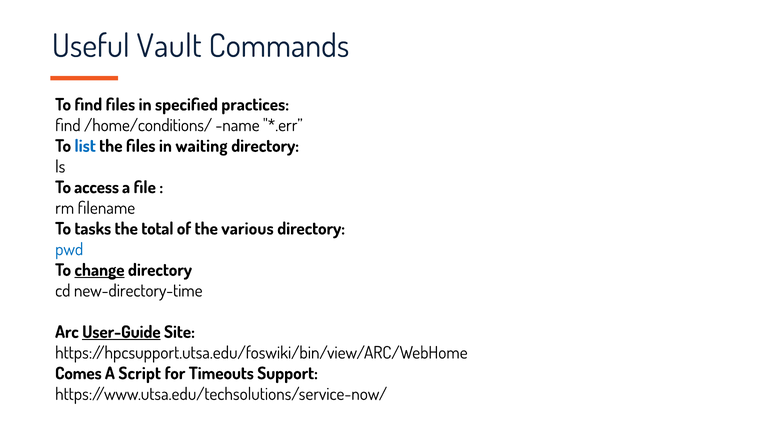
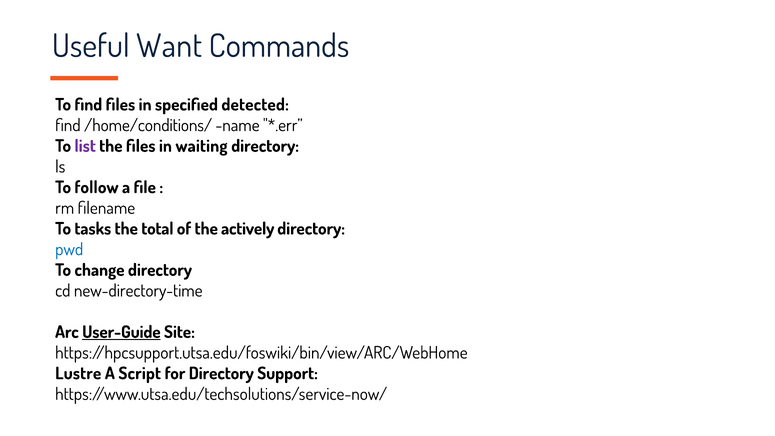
Vault: Vault -> Want (169, 46)
practices: practices -> detected (255, 105)
list colour: blue -> purple (85, 146)
access: access -> follow (96, 187)
various: various -> actively (248, 229)
change underline: present -> none (99, 270)
Comes: Comes -> Lustre (78, 374)
for Timeouts: Timeouts -> Directory (221, 374)
